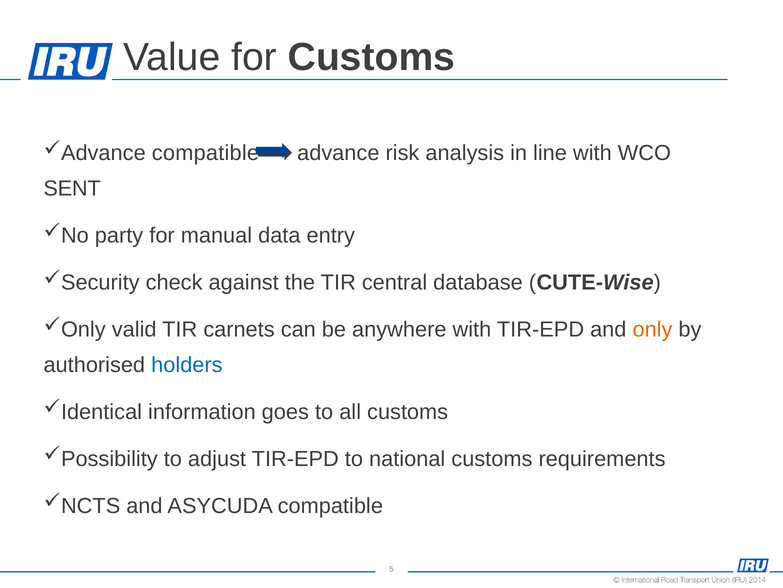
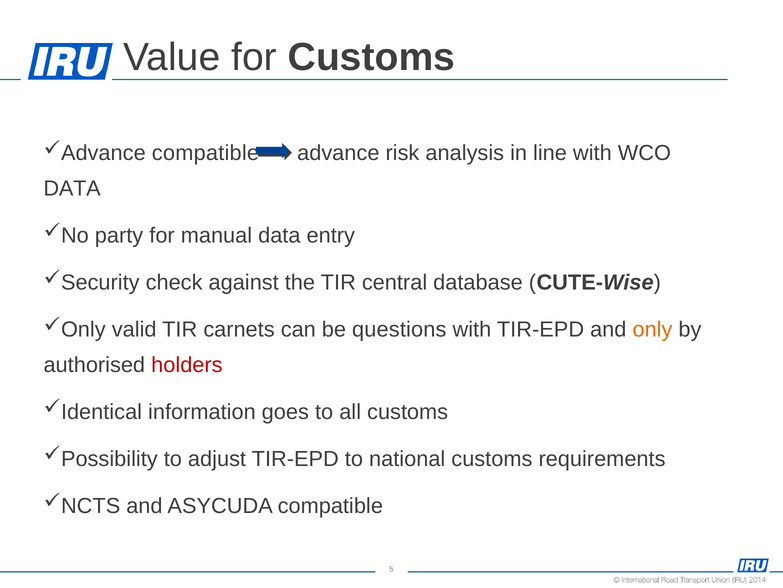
SENT: SENT -> DATA (72, 188)
anywhere: anywhere -> questions (399, 329)
holders colour: blue -> red (187, 364)
